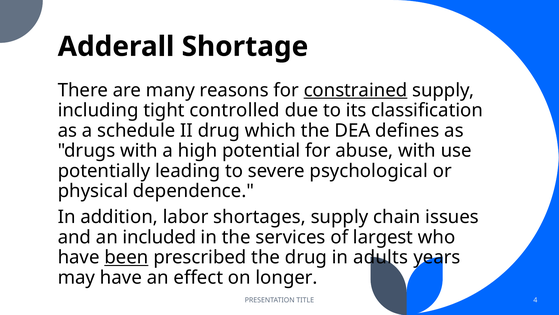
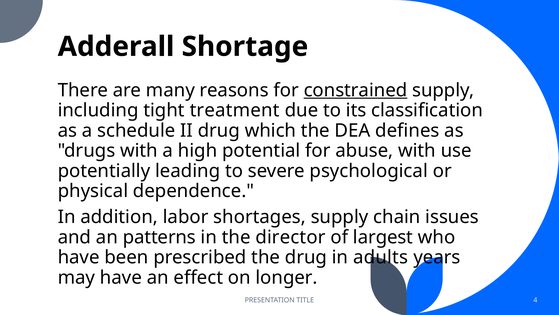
controlled: controlled -> treatment (235, 110)
included: included -> patterns (159, 237)
services: services -> director (290, 237)
been underline: present -> none (126, 257)
